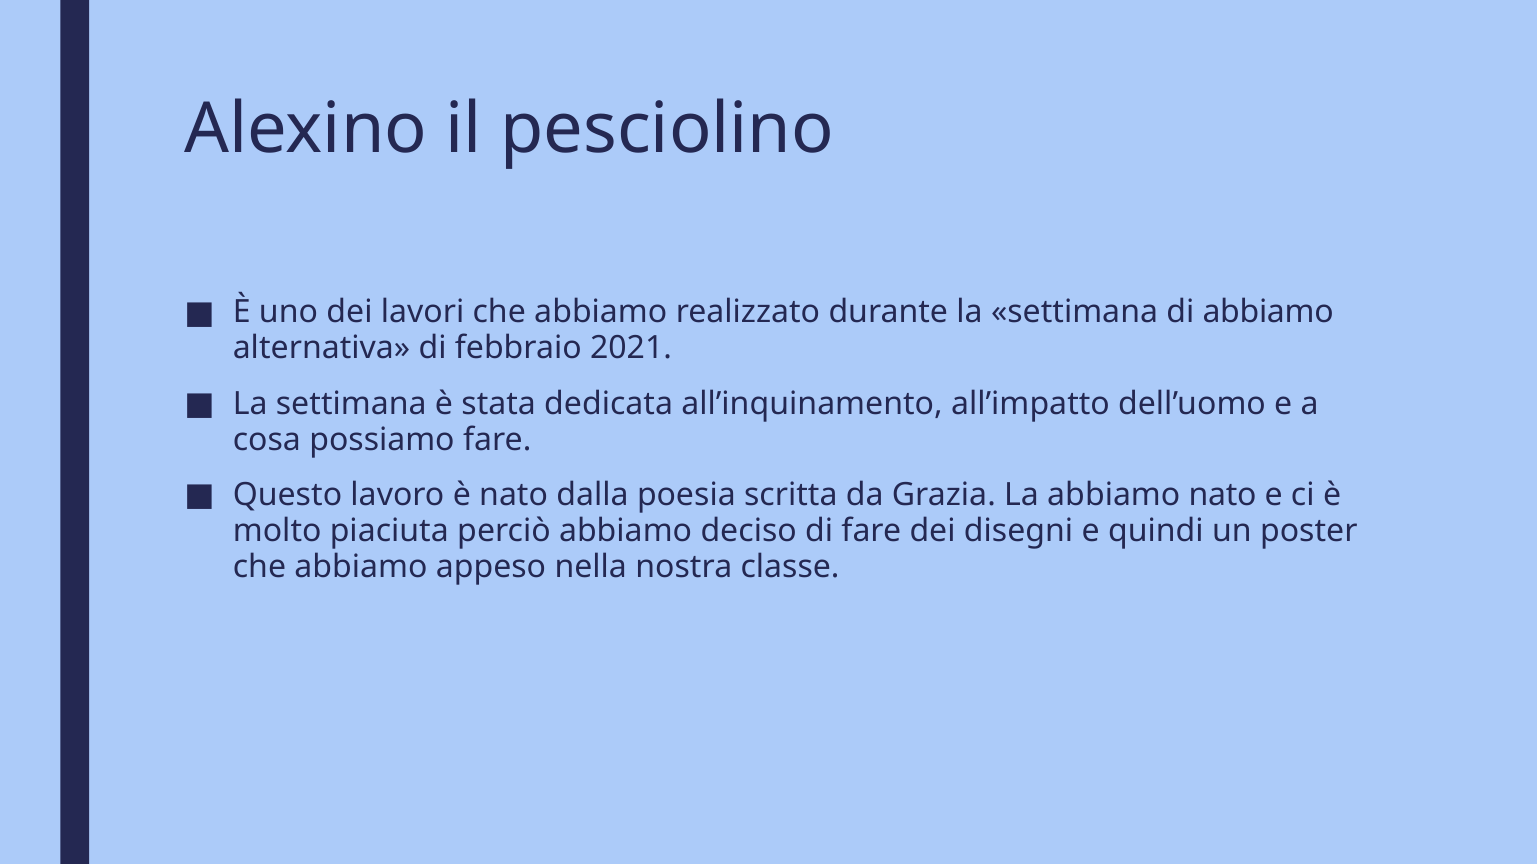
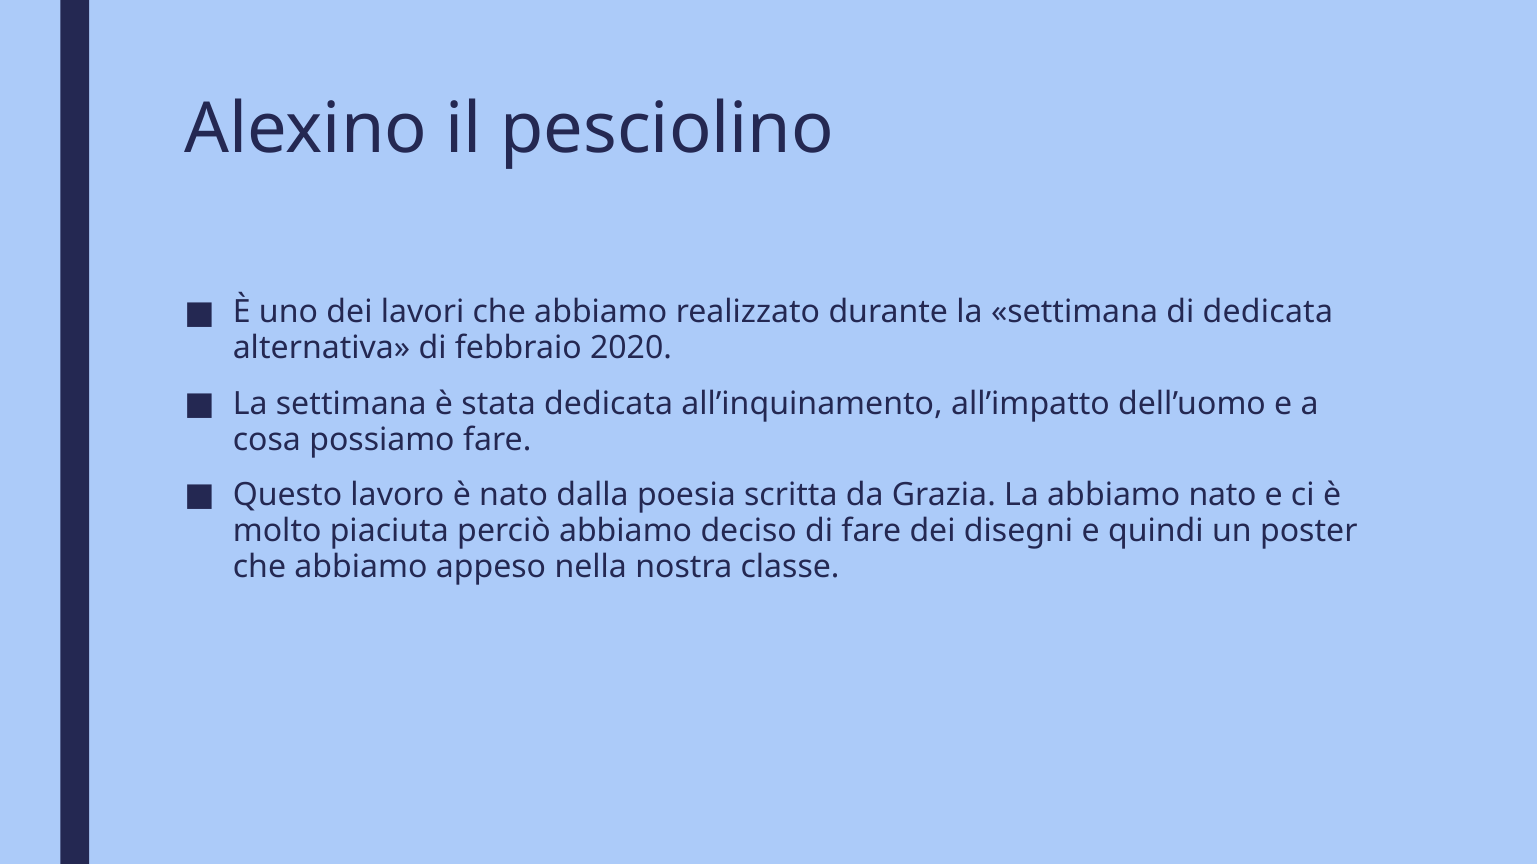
di abbiamo: abbiamo -> dedicata (1268, 312)
2021: 2021 -> 2020 (631, 348)
